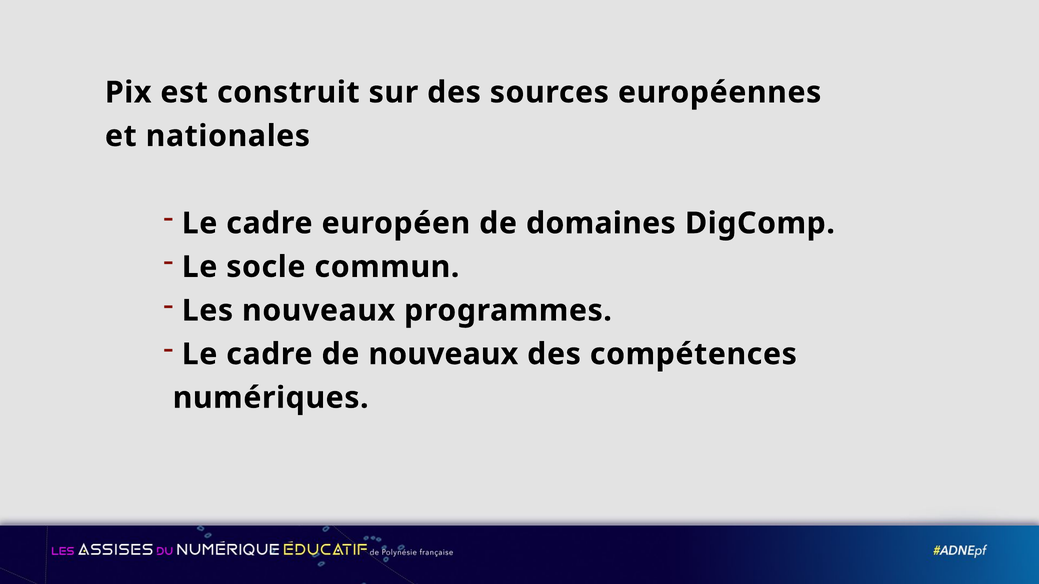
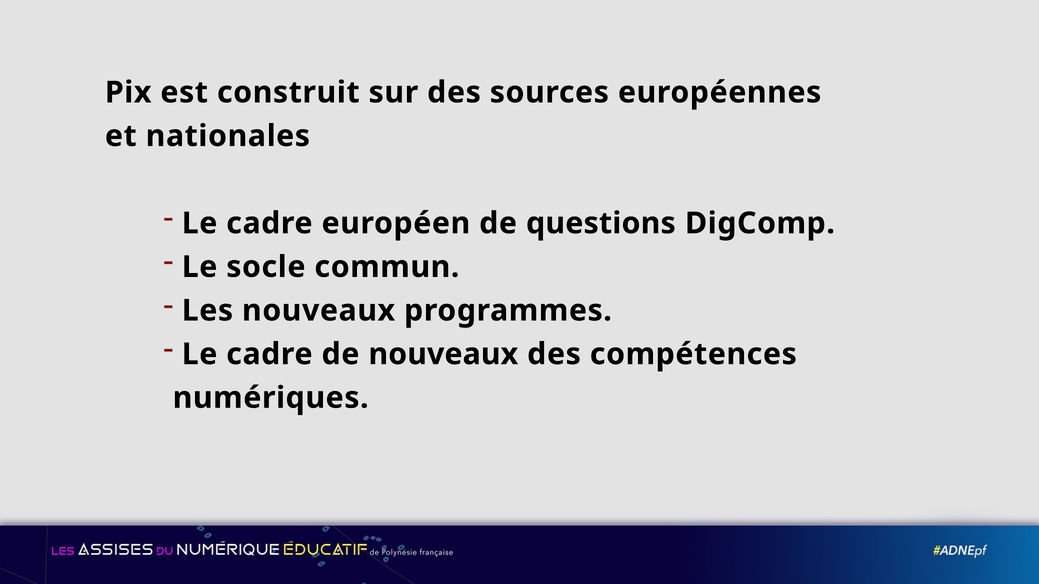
domaines: domaines -> questions (601, 223)
